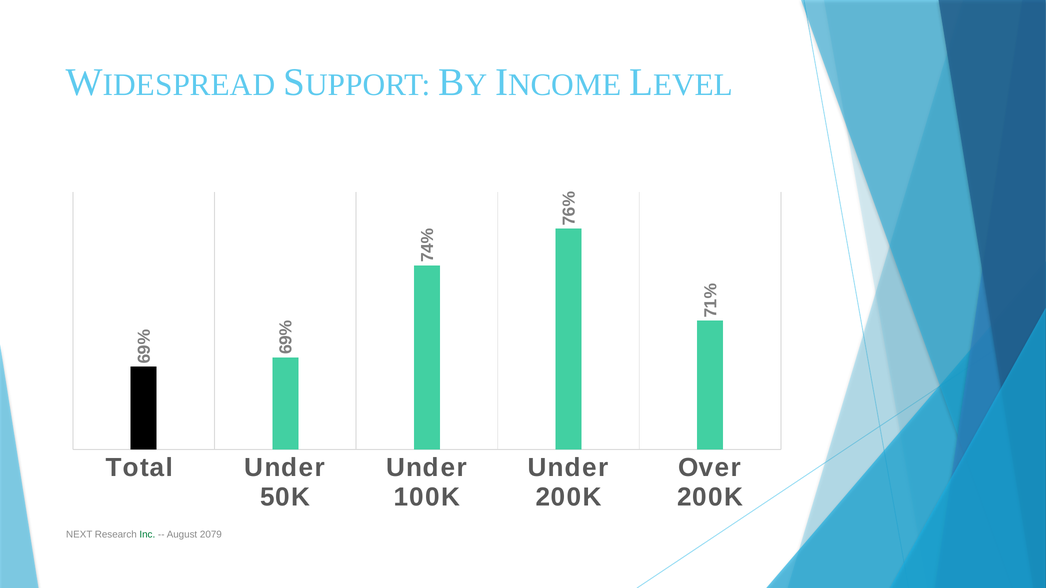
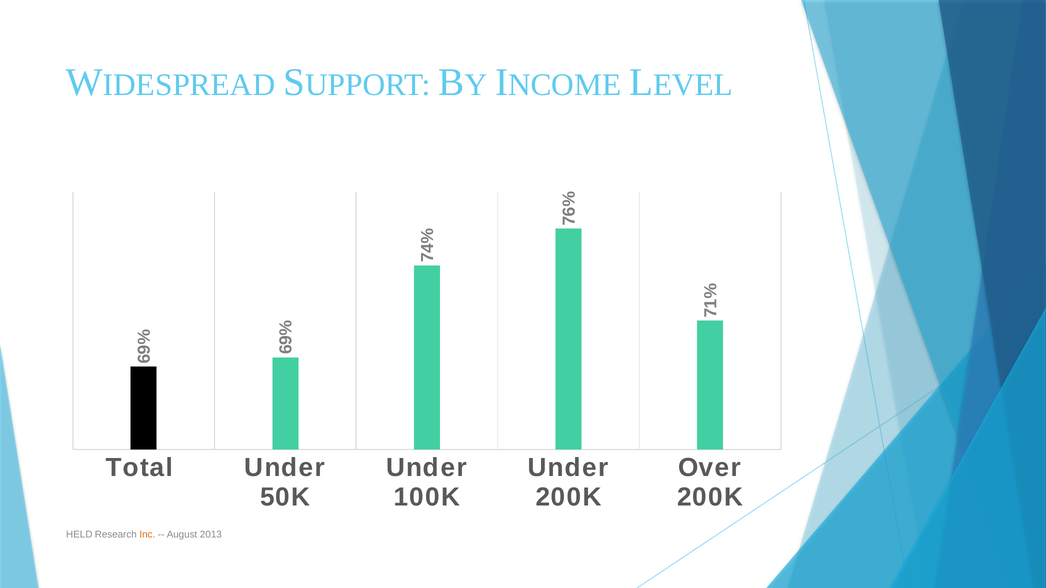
NEXT: NEXT -> HELD (79, 535)
Inc colour: green -> orange (147, 535)
2079: 2079 -> 2013 (211, 535)
